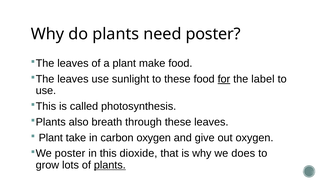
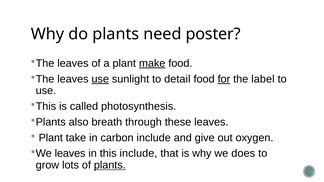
make underline: none -> present (152, 63)
use underline: none -> present (100, 79)
to these: these -> detail (177, 79)
carbon oxygen: oxygen -> include (154, 138)
poster: poster -> leaves (70, 154)
this dioxide: dioxide -> include (138, 154)
